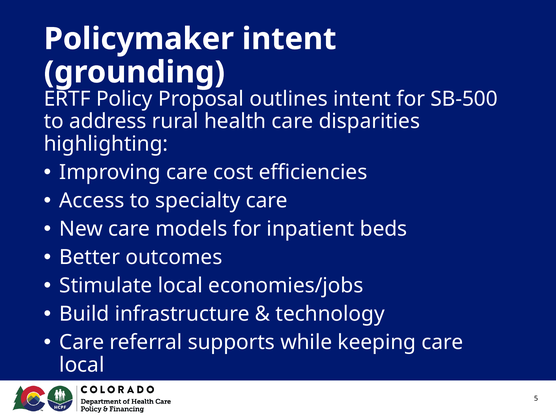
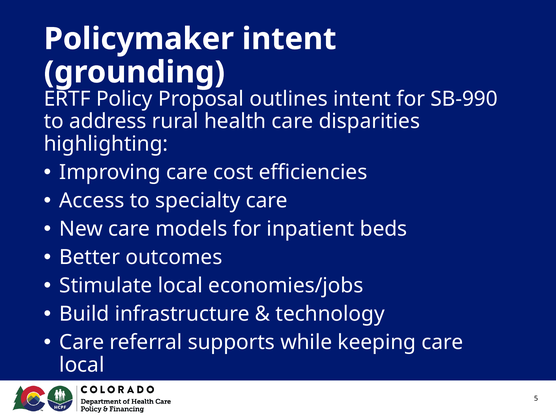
SB-500: SB-500 -> SB-990 (464, 99)
